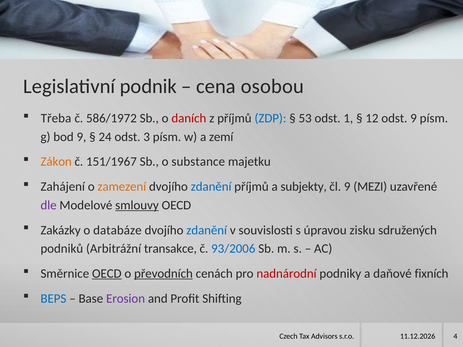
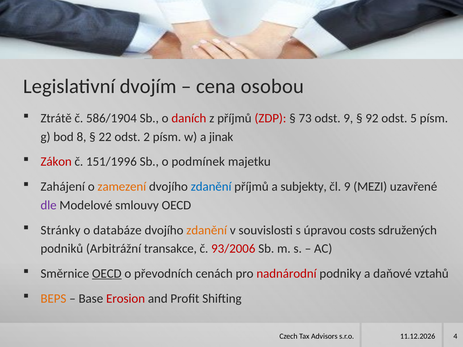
podnik: podnik -> dvojím (148, 86)
Třeba: Třeba -> Ztrátě (56, 118)
586/1972: 586/1972 -> 586/1904 (111, 118)
ZDP colour: blue -> red (270, 118)
53: 53 -> 73 (305, 118)
odst 1: 1 -> 9 (348, 118)
12: 12 -> 92 (372, 118)
odst 9: 9 -> 5 (414, 118)
bod 9: 9 -> 8 (81, 137)
24: 24 -> 22 (105, 137)
3: 3 -> 2 (147, 137)
zemí: zemí -> jinak (221, 137)
Zákon colour: orange -> red (56, 162)
151/1967: 151/1967 -> 151/1996 (111, 162)
substance: substance -> podmínek (198, 162)
smlouvy underline: present -> none (137, 205)
Zakázky: Zakázky -> Stránky (60, 230)
zdanění colour: blue -> orange (207, 230)
zisku: zisku -> costs (362, 230)
93/2006 colour: blue -> red (233, 249)
převodních underline: present -> none (163, 274)
fixních: fixních -> vztahů (432, 274)
BEPS colour: blue -> orange (53, 299)
Erosion colour: purple -> red (126, 299)
